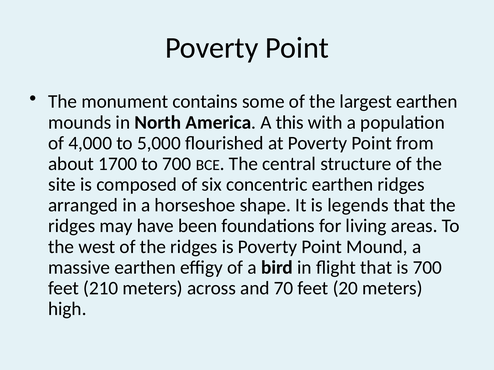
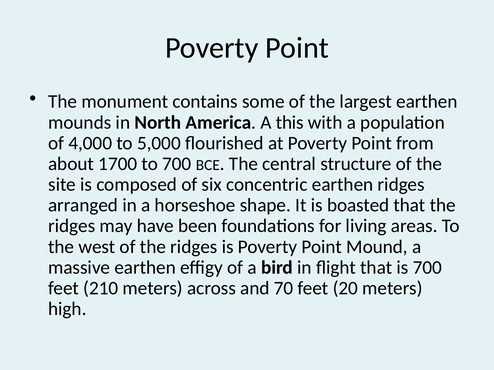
legends: legends -> boasted (358, 206)
